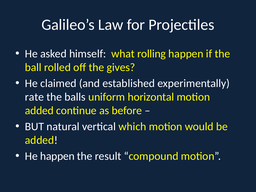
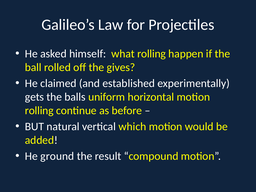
rate: rate -> gets (34, 97)
added: added -> rolling (39, 111)
He happen: happen -> ground (57, 156)
